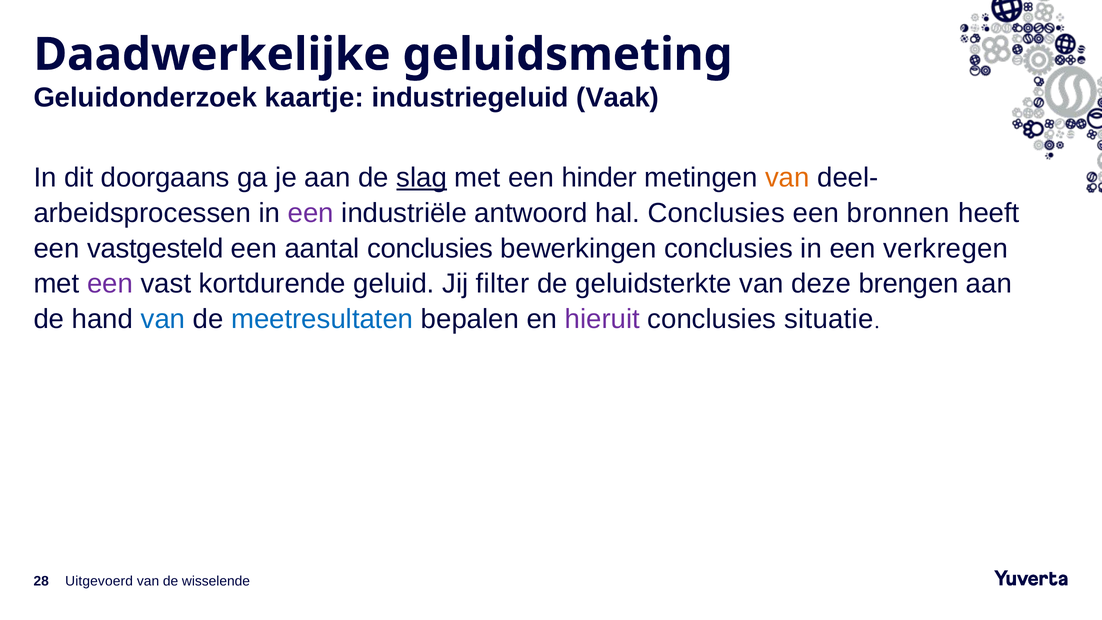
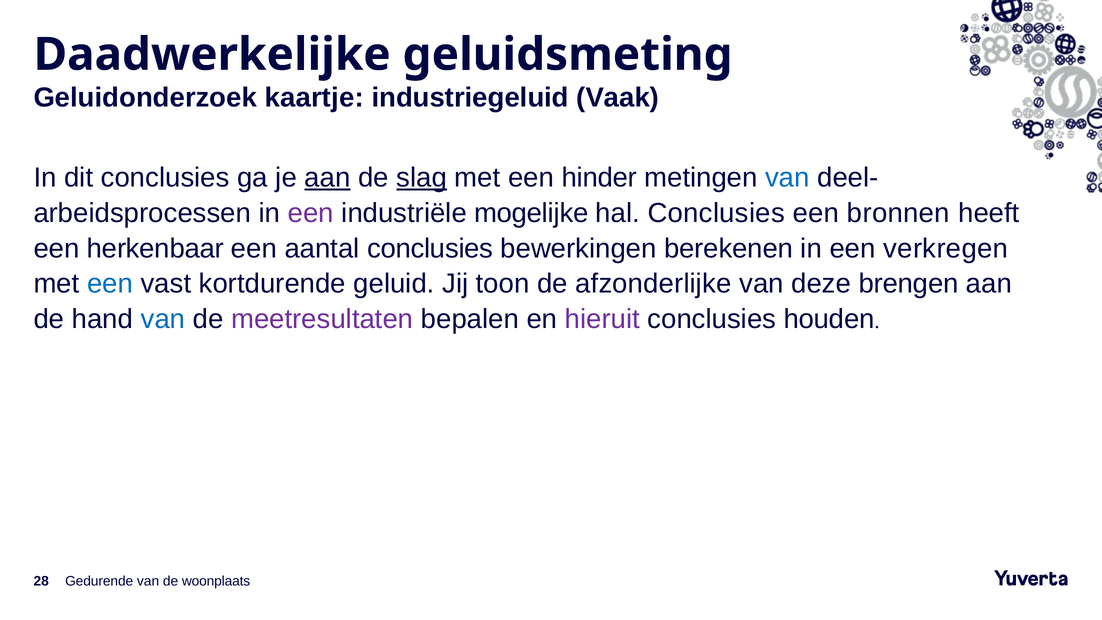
dit doorgaans: doorgaans -> conclusies (165, 178)
aan underline: none -> present (327, 178)
van colour: orange -> blue (787, 178)
antwoord: antwoord -> mogelijke (531, 213)
vastgesteld: vastgesteld -> herkenbaar (155, 248)
bewerkingen conclusies: conclusies -> berekenen (729, 248)
een colour: purple -> blue (110, 284)
filter: filter -> toon (503, 284)
geluidsterkte: geluidsterkte -> afzonderlijke (653, 284)
meetresultaten colour: blue -> purple (322, 319)
situatie: situatie -> houden (829, 319)
Uitgevoerd: Uitgevoerd -> Gedurende (99, 581)
wisselende: wisselende -> woonplaats (216, 581)
